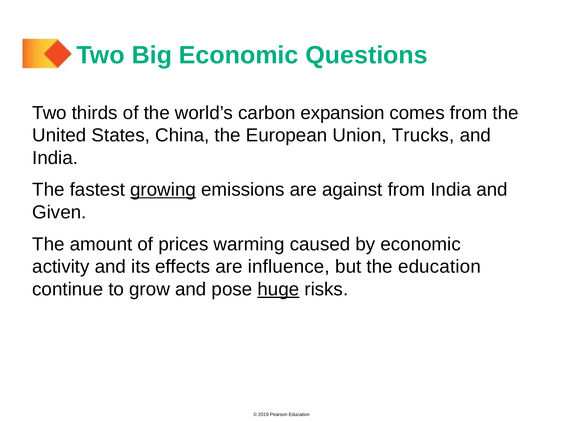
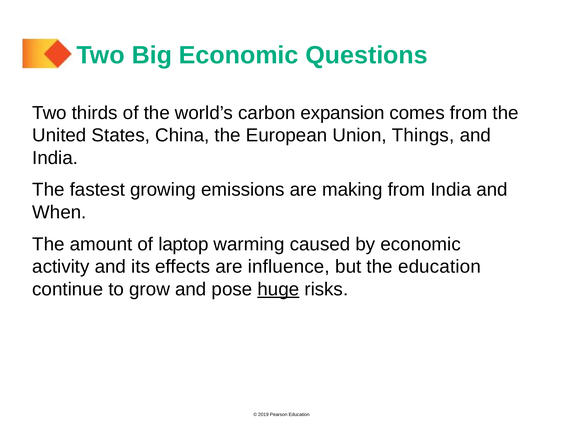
Trucks: Trucks -> Things (423, 135)
growing underline: present -> none (163, 190)
against: against -> making (352, 190)
Given: Given -> When (59, 212)
prices: prices -> laptop (184, 244)
